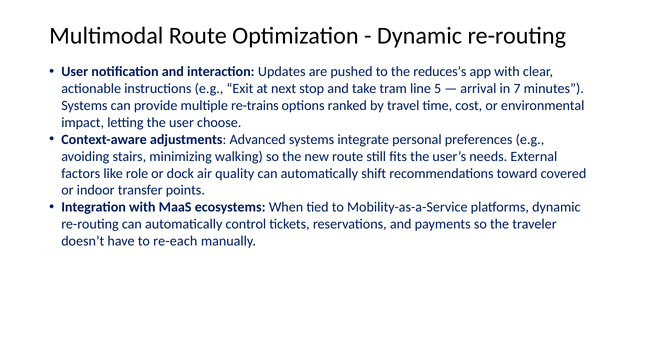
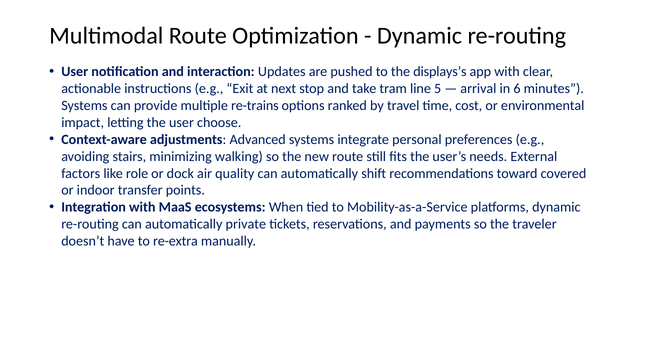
reduces’s: reduces’s -> displays’s (440, 72)
7: 7 -> 6 (517, 89)
control: control -> private (246, 224)
re-each: re-each -> re-extra (175, 241)
